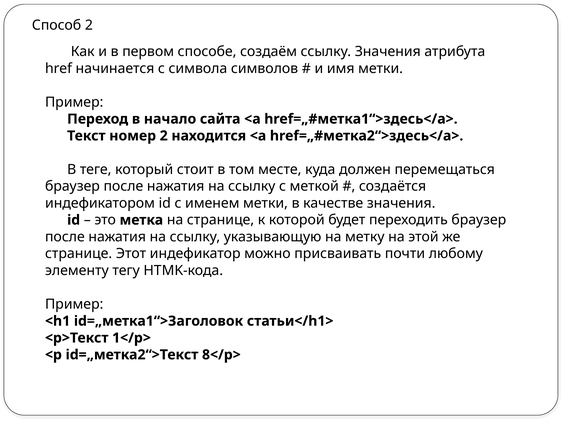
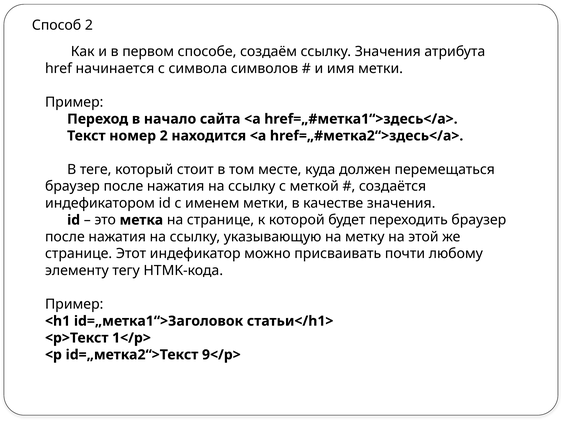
8</p>: 8</p> -> 9</p> (221, 355)
